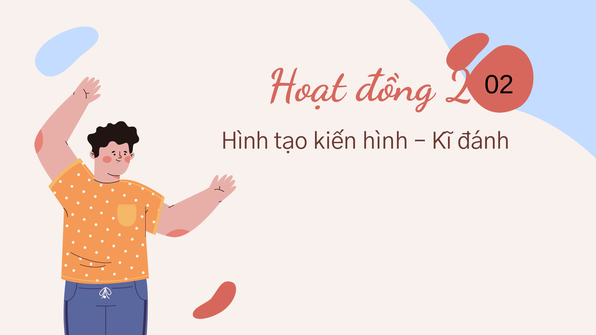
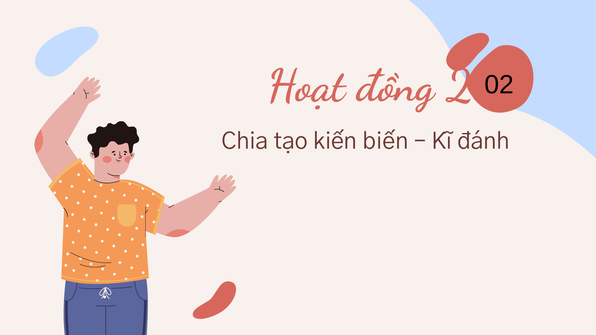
Hình: Hình -> Chia (245, 141)
kiến hình: hình -> biến (386, 141)
